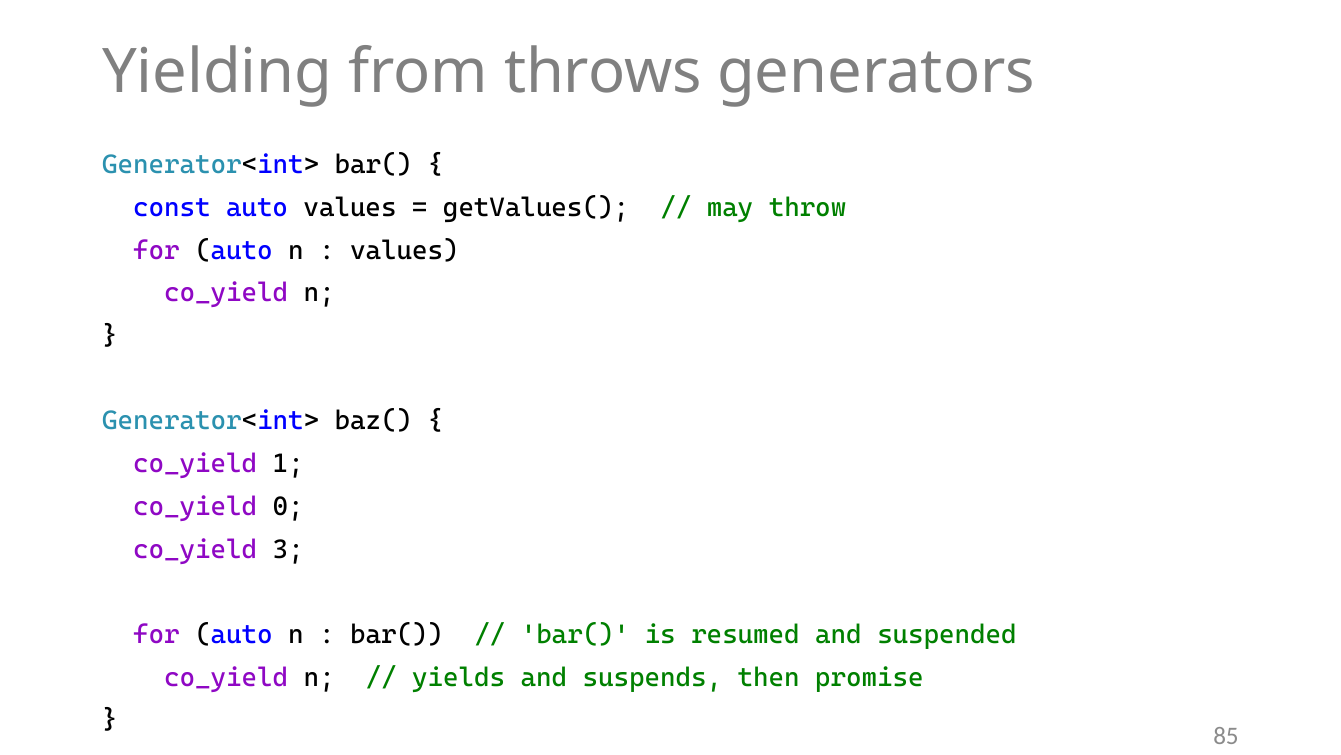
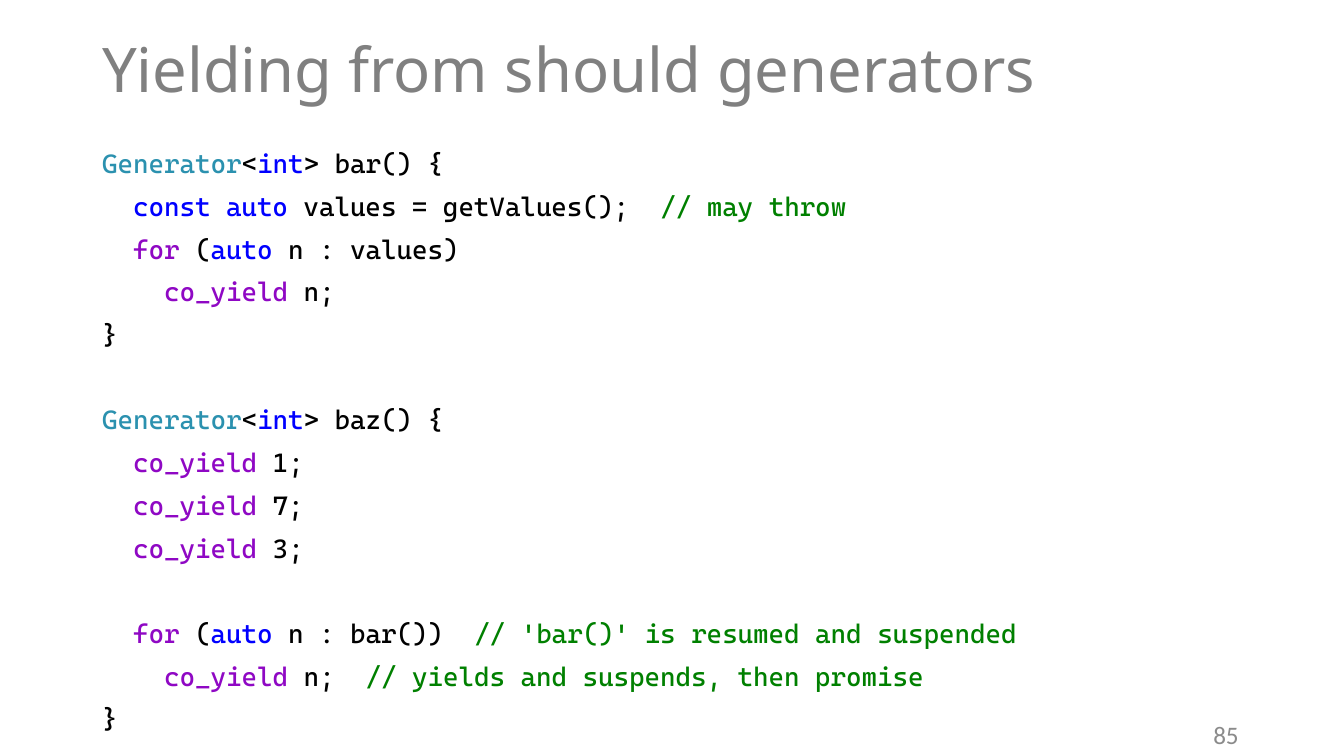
throws: throws -> should (603, 72)
0: 0 -> 7 (288, 506)
